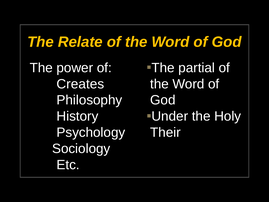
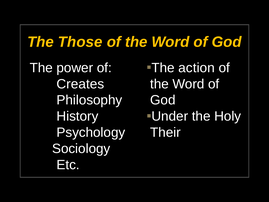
Relate: Relate -> Those (80, 42)
partial: partial -> action (197, 68)
